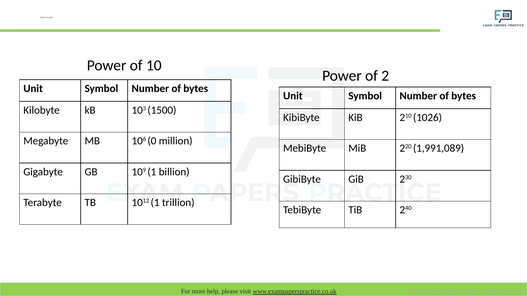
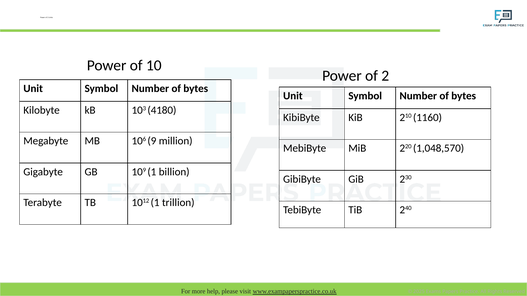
1500: 1500 -> 4180 (162, 110)
1026: 1026 -> 1160 (427, 118)
0: 0 -> 9 (152, 141)
1,991,089: 1,991,089 -> 1,048,570 (439, 149)
